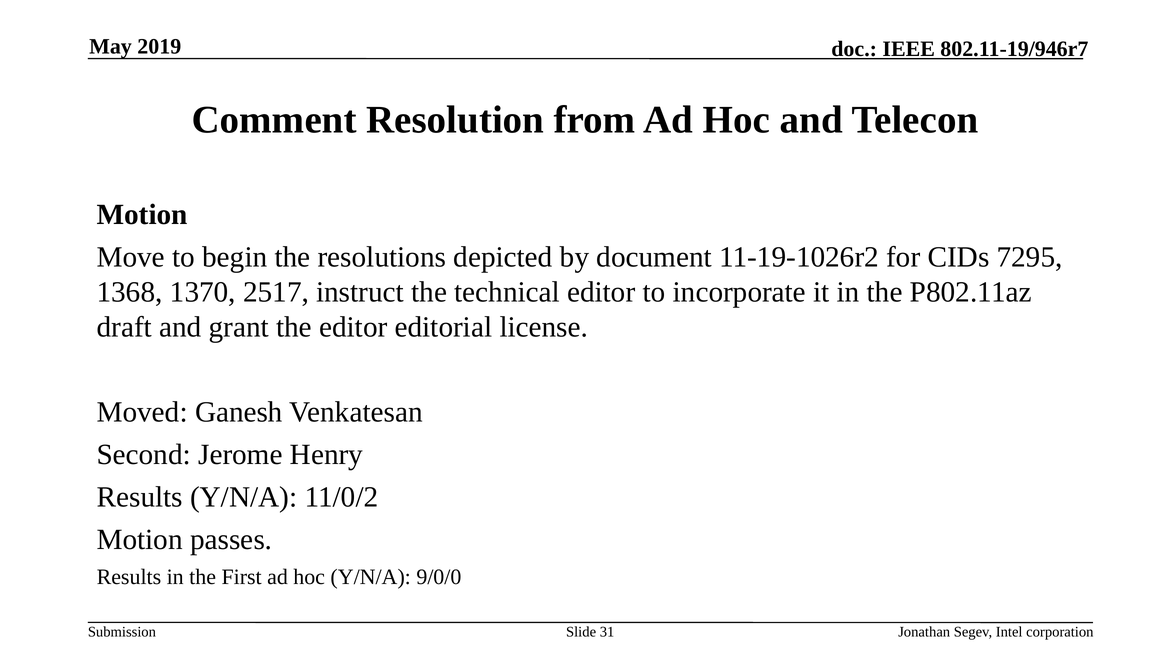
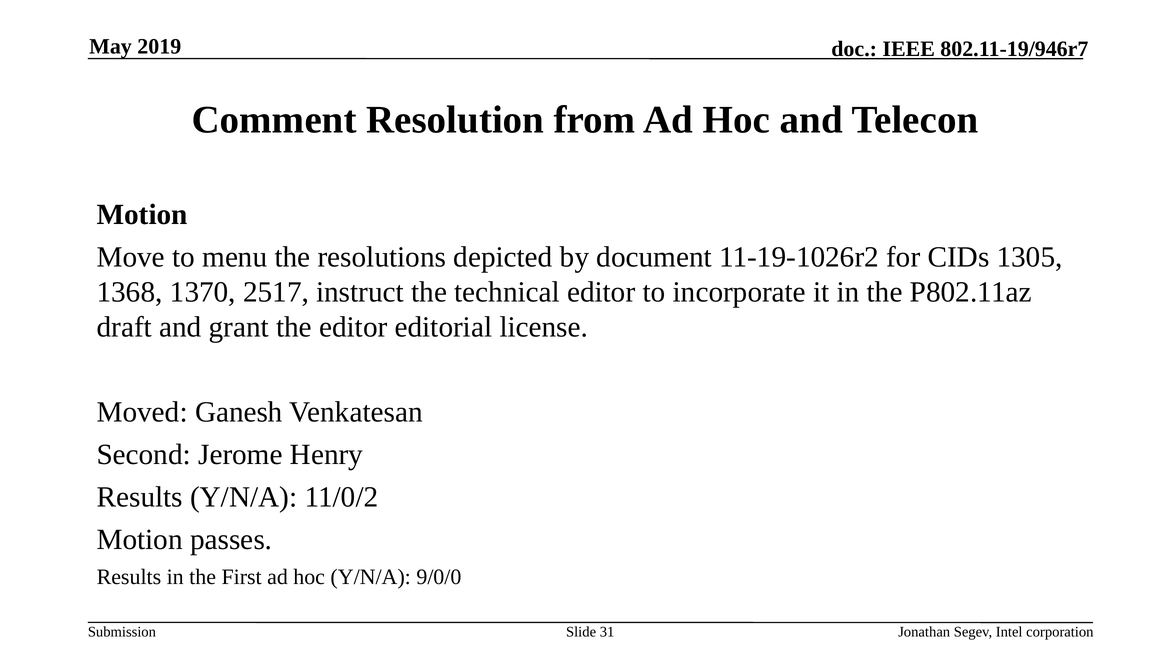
begin: begin -> menu (235, 257)
7295: 7295 -> 1305 (1030, 257)
